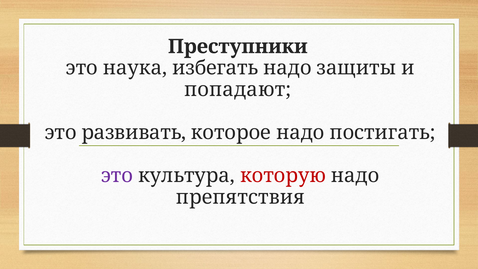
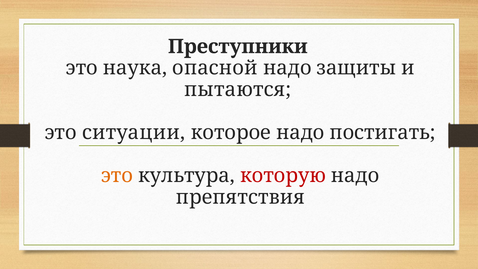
избегать: избегать -> опасной (215, 68)
попадают: попадают -> пытаются (238, 90)
развивать: развивать -> ситуации (134, 133)
это colour: purple -> orange (117, 176)
